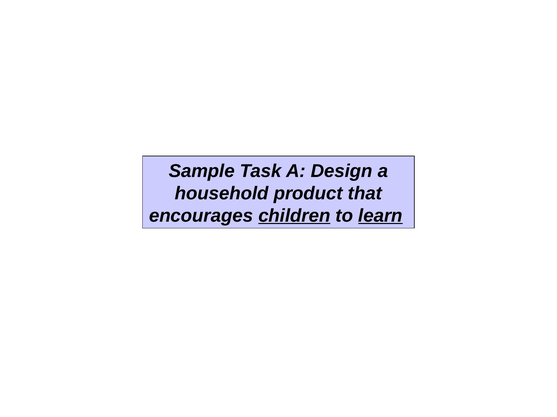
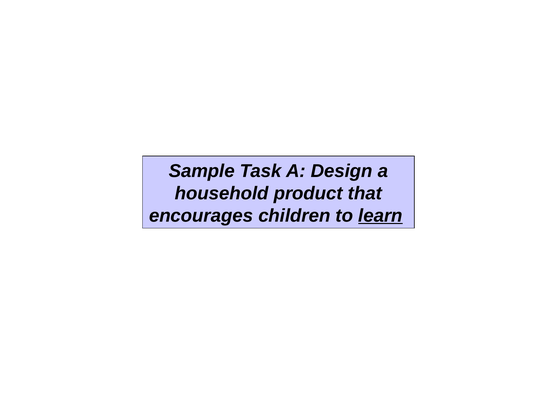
children underline: present -> none (294, 216)
